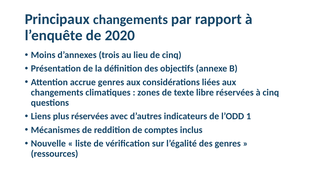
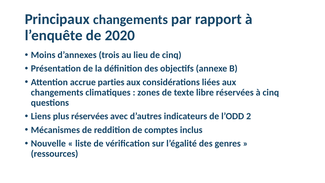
accrue genres: genres -> parties (111, 82)
1: 1 -> 2 (249, 116)
